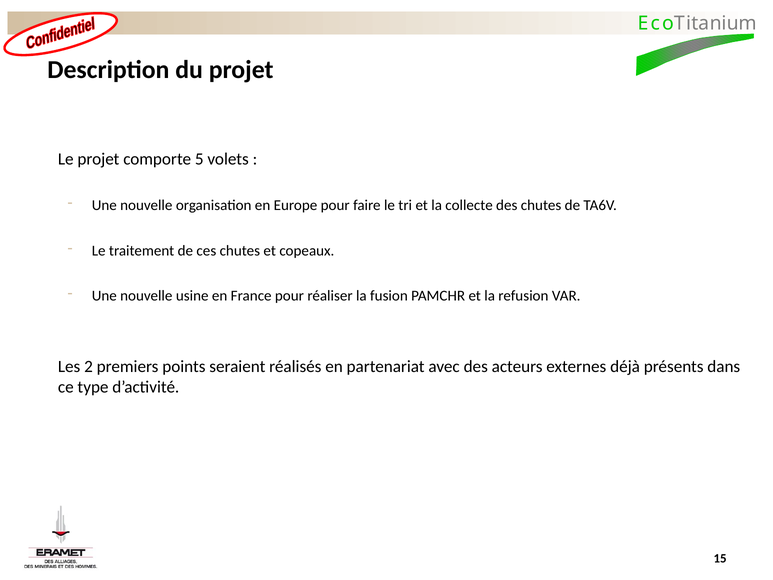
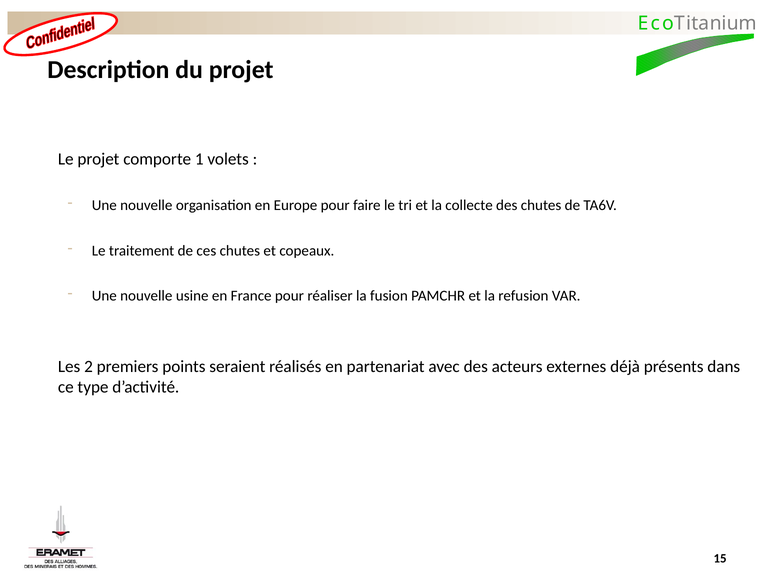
5: 5 -> 1 (199, 159)
